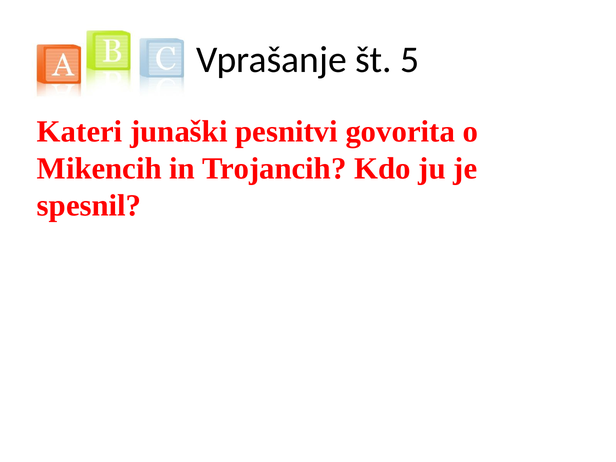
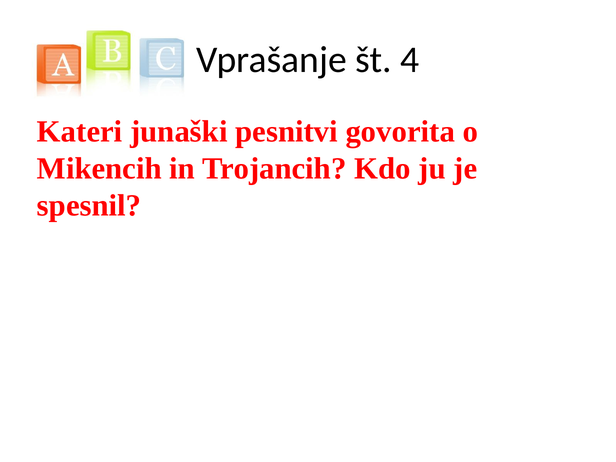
5: 5 -> 4 (410, 60)
